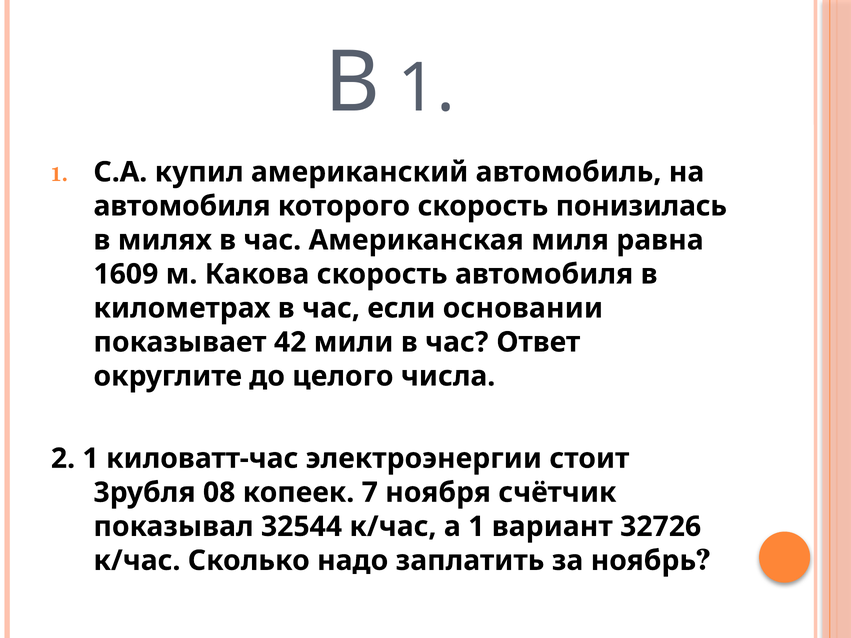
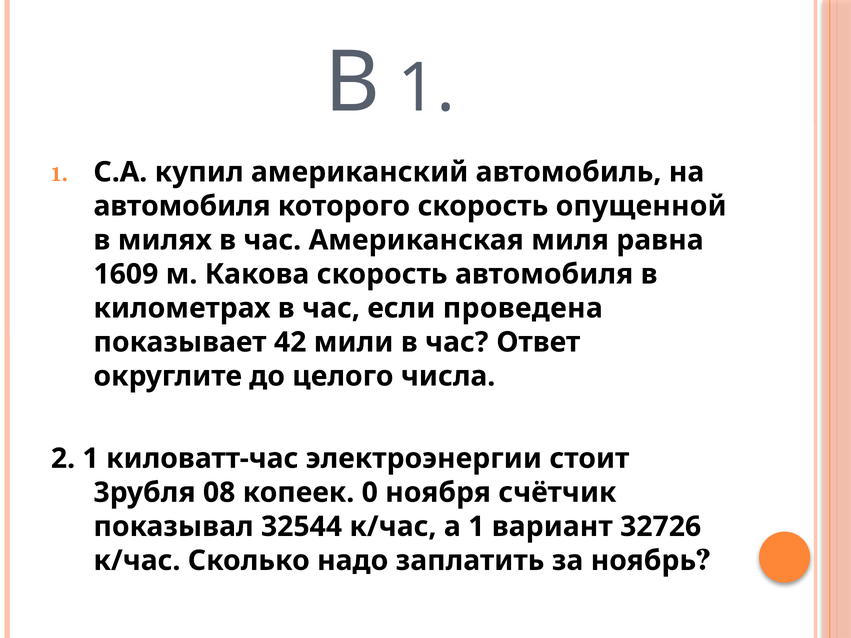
понизилась: понизилась -> опущенной (641, 206)
основании: основании -> проведена (523, 308)
7: 7 -> 0 (370, 493)
